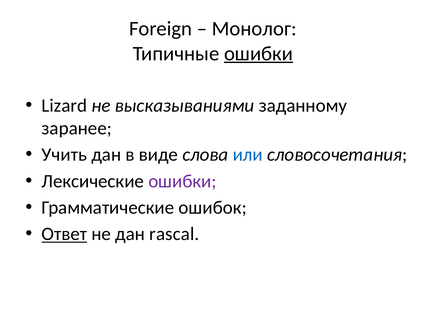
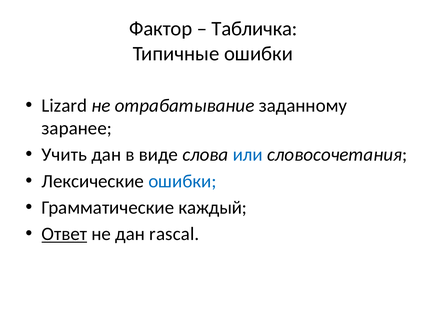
Foreign: Foreign -> Фактор (161, 29)
Монолог: Монолог -> Табличка (254, 29)
ошибки underline: present -> none (259, 54)
высказываниями: высказываниями -> отрабатывание (185, 106)
ошибки colour: purple -> blue (182, 181)
ошибок: ошибок -> каждый (213, 208)
